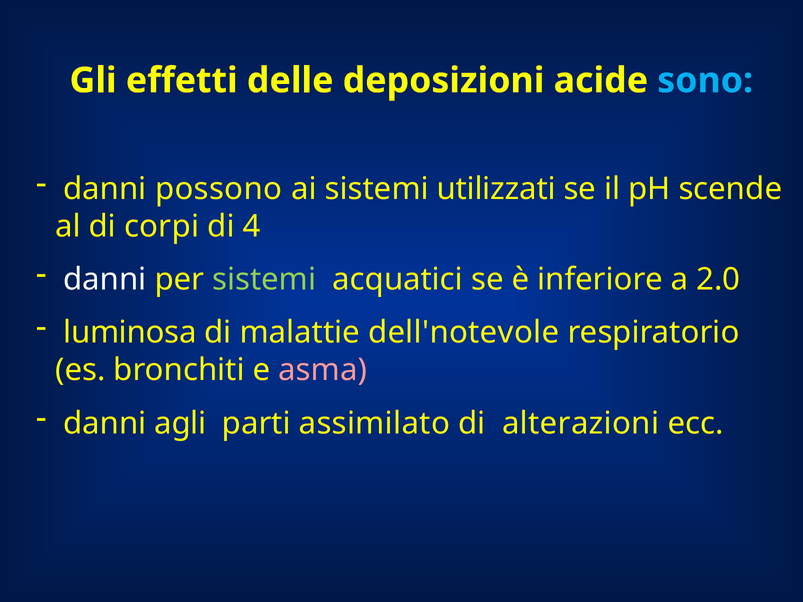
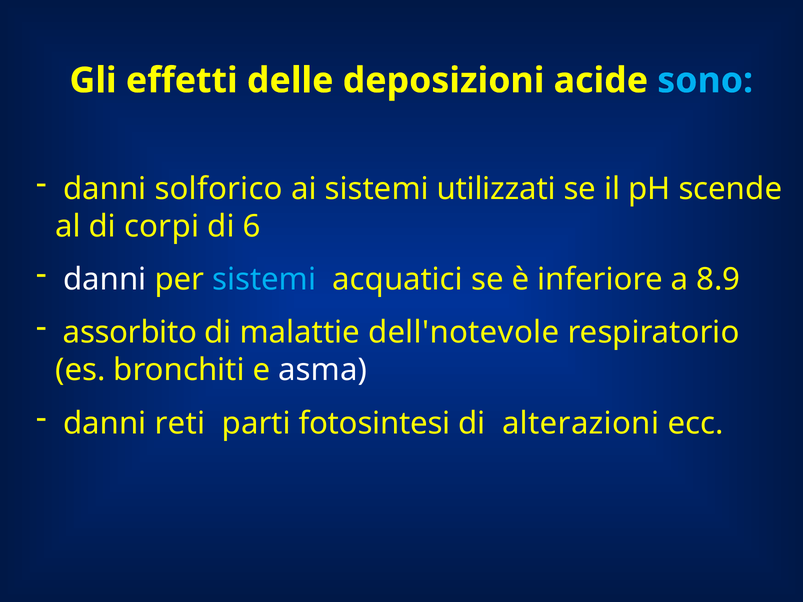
possono: possono -> solforico (219, 189)
4: 4 -> 6 (252, 227)
sistemi colour: light green -> light blue (264, 280)
2.0: 2.0 -> 8.9 (718, 280)
luminosa: luminosa -> assorbito (130, 333)
asma colour: pink -> white (323, 370)
agli: agli -> reti (180, 423)
assimilato: assimilato -> fotosintesi (375, 423)
